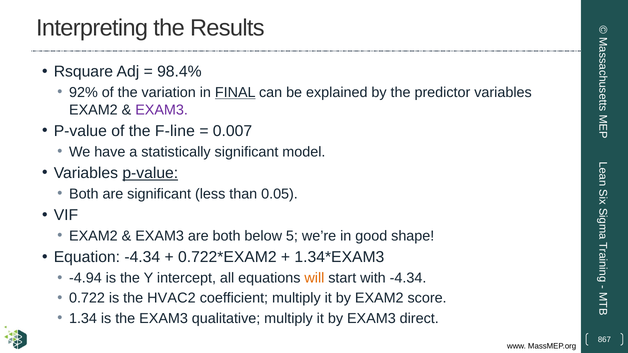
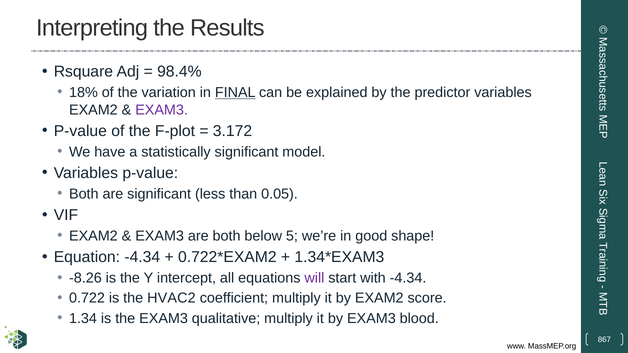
92%: 92% -> 18% (83, 93)
F-line: F-line -> F-plot (175, 131)
0.007: 0.007 -> 3.172 (233, 131)
p-value underline: present -> none (150, 173)
-4.94: -4.94 -> -8.26 (85, 278)
will colour: orange -> purple (314, 278)
direct: direct -> blood (419, 319)
